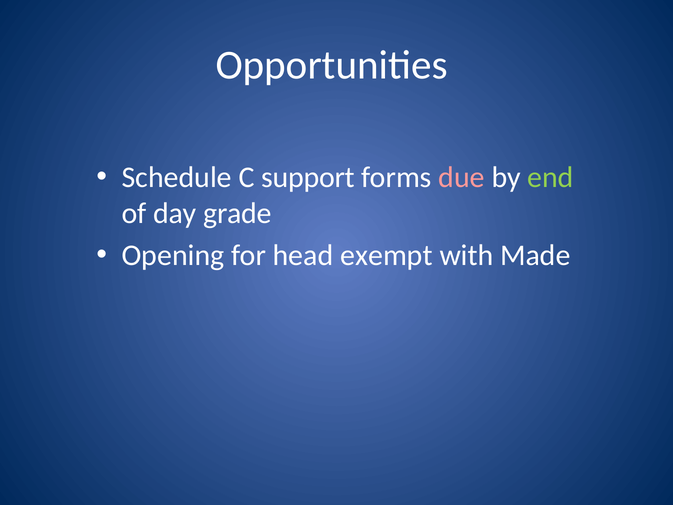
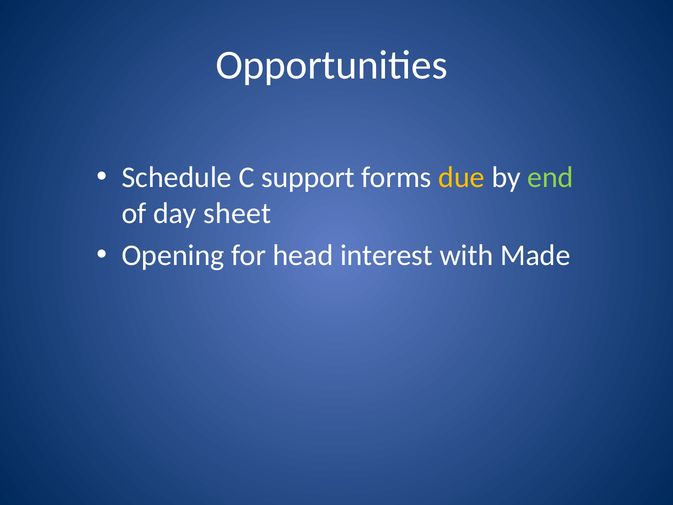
due colour: pink -> yellow (462, 178)
grade: grade -> sheet (237, 213)
exempt: exempt -> interest (387, 255)
